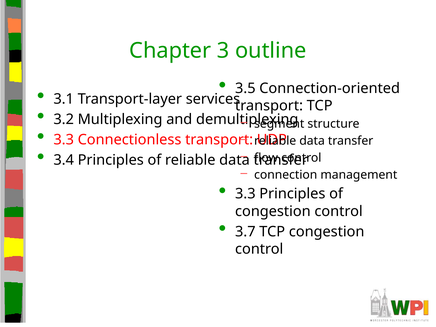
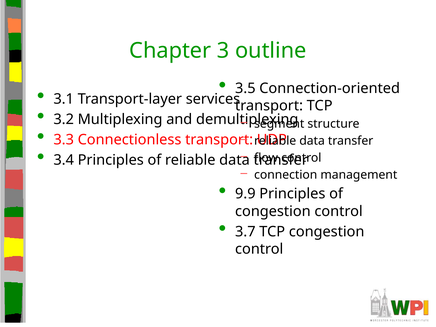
3.3: 3.3 -> 9.9 (245, 194)
